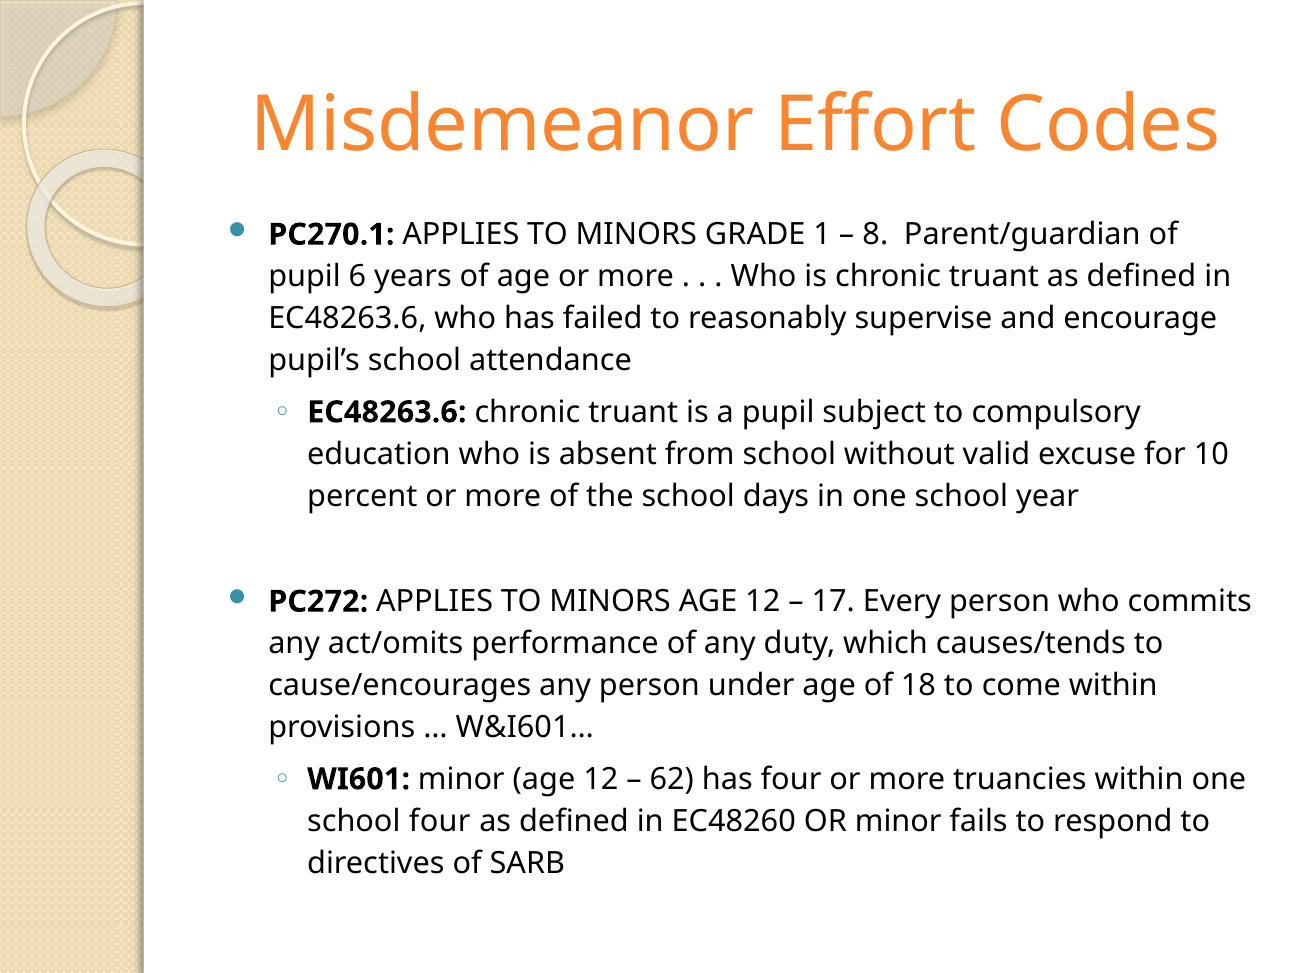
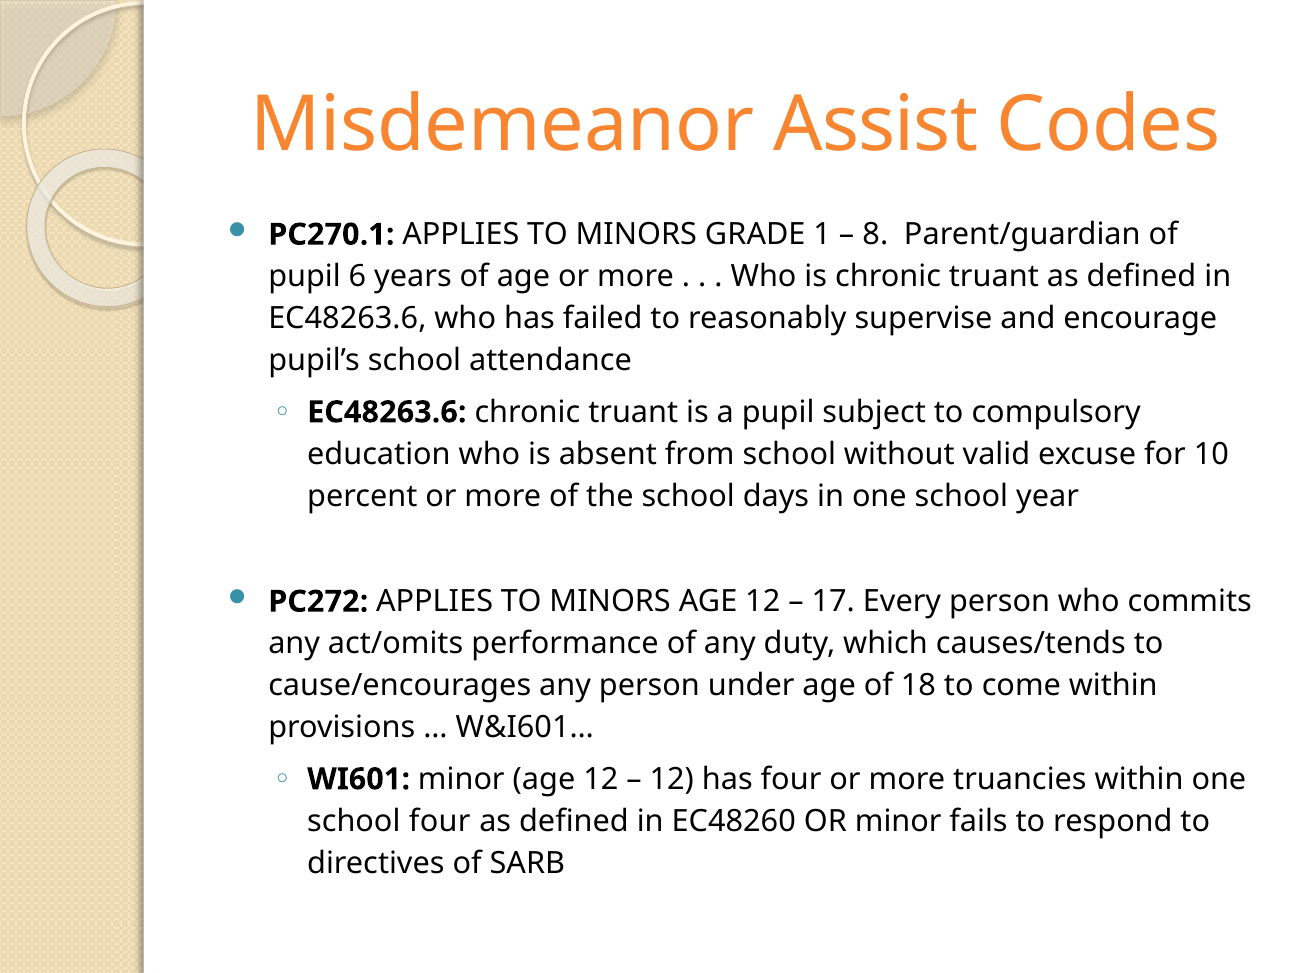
Effort: Effort -> Assist (876, 124)
62: 62 -> 12 (672, 779)
